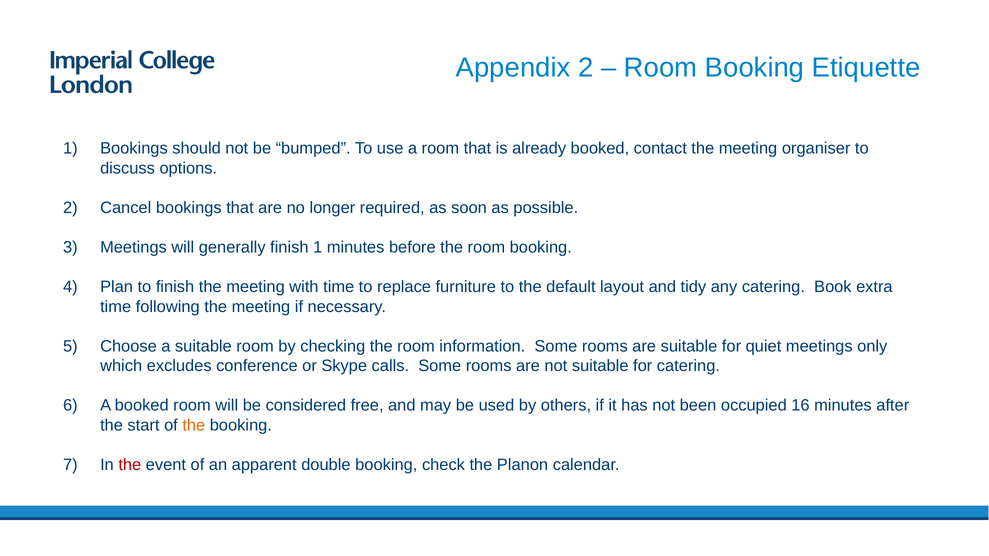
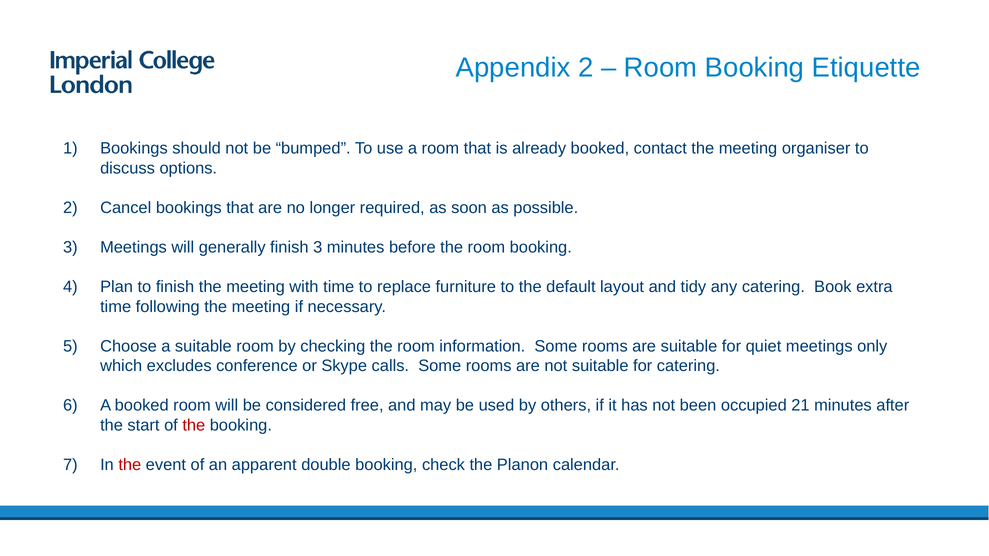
finish 1: 1 -> 3 (318, 247)
16: 16 -> 21 (800, 406)
the colour: orange -> red (194, 425)
